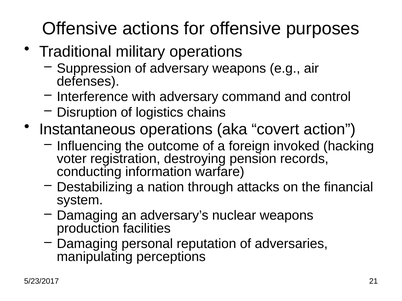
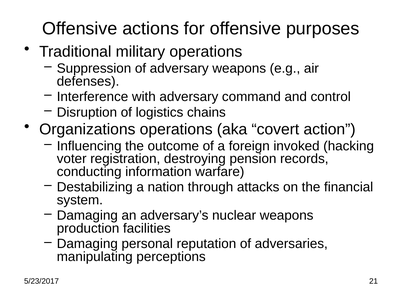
Instantaneous: Instantaneous -> Organizations (87, 130)
